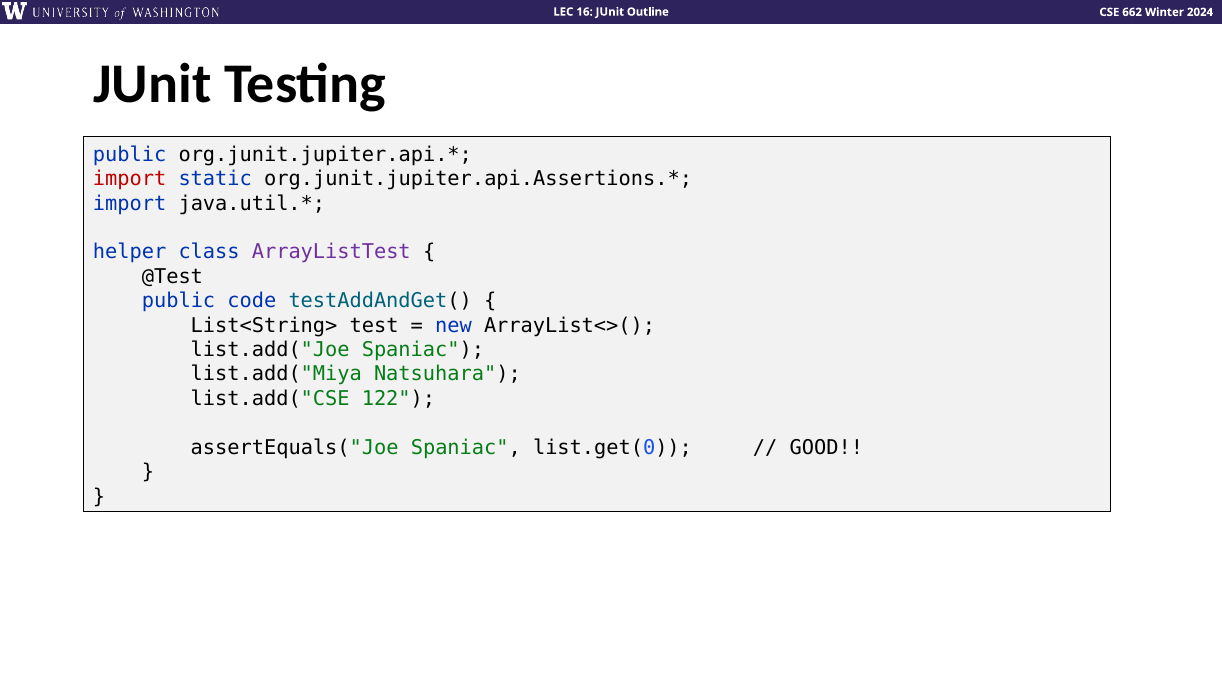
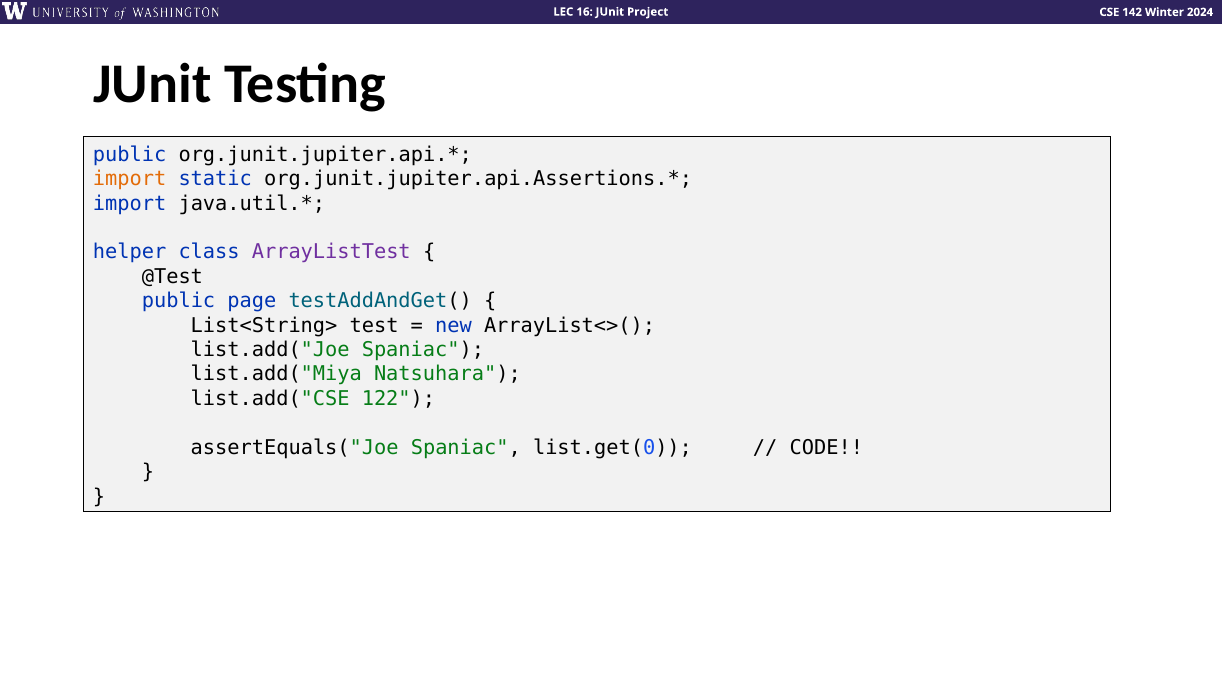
Outline: Outline -> Project (648, 12)
662: 662 -> 142 (1132, 12)
import colour: red -> orange (130, 179)
code: code -> page (252, 301)
GOOD: GOOD -> CODE (826, 448)
